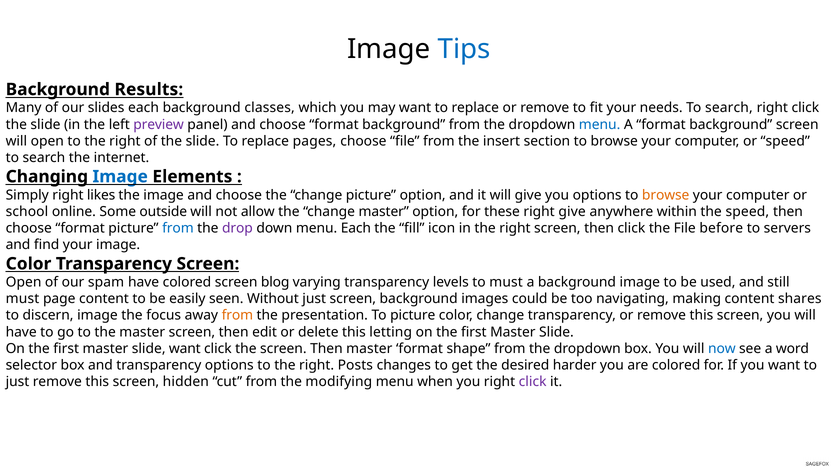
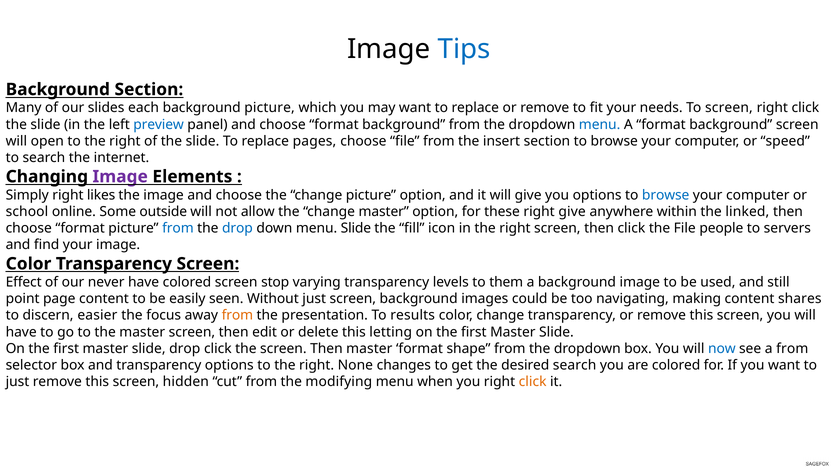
Background Results: Results -> Section (149, 90)
background classes: classes -> picture (270, 108)
needs To search: search -> screen (729, 108)
preview colour: purple -> blue (159, 125)
Image colour: blue -> purple (120, 177)
browse colour: orange -> blue (666, 195)
the speed: speed -> linked (747, 212)
drop colour: purple -> blue (237, 228)
menu Each: Each -> Slide (356, 228)
before: before -> people (721, 228)
Open: Open -> Effect (24, 282)
spam: spam -> never (106, 282)
blog: blog -> stop (275, 282)
to must: must -> them (506, 282)
must: must -> point (23, 299)
discern image: image -> easier (97, 316)
To picture: picture -> results (413, 316)
slide want: want -> drop (185, 349)
a word: word -> from (792, 349)
Posts: Posts -> None (355, 366)
desired harder: harder -> search (575, 366)
click colour: purple -> orange (533, 382)
